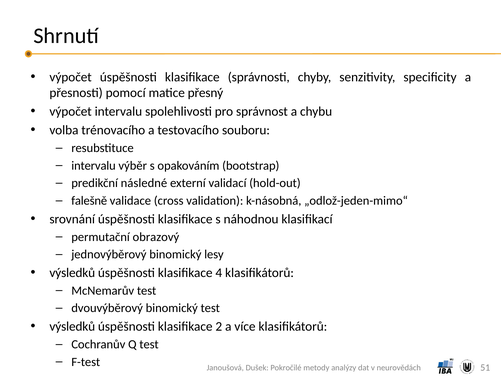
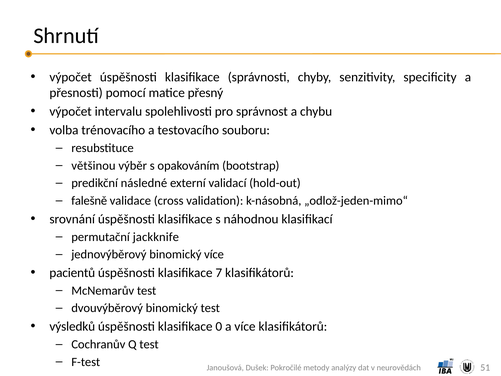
intervalu: intervalu -> většinou (93, 165)
obrazový: obrazový -> jackknife (156, 237)
binomický lesy: lesy -> více (214, 254)
výsledků: výsledků -> pacientů (72, 273)
4: 4 -> 7 (219, 273)
2: 2 -> 0 (219, 326)
